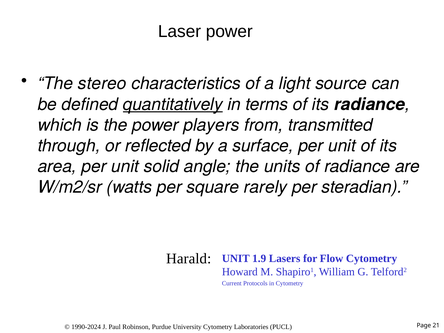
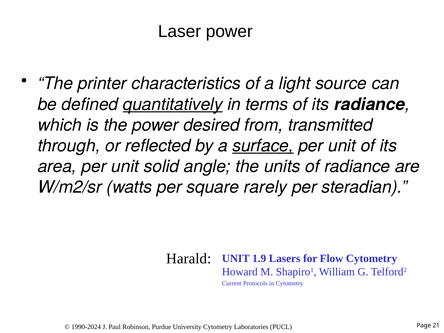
stereo: stereo -> printer (102, 84)
players: players -> desired (211, 125)
surface underline: none -> present (263, 146)
